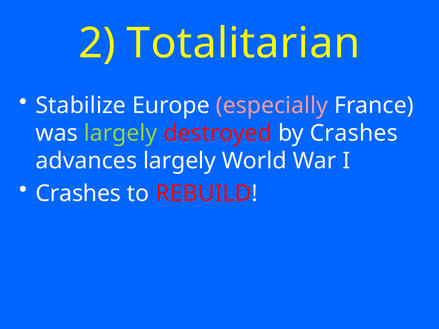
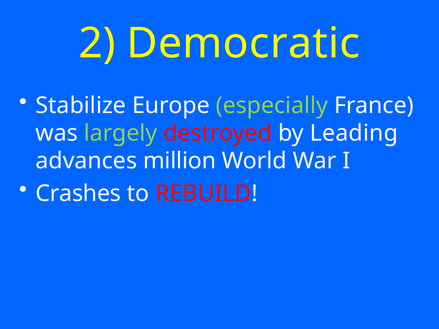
Totalitarian: Totalitarian -> Democratic (243, 44)
especially colour: pink -> light green (272, 106)
by Crashes: Crashes -> Leading (354, 133)
advances largely: largely -> million (180, 161)
